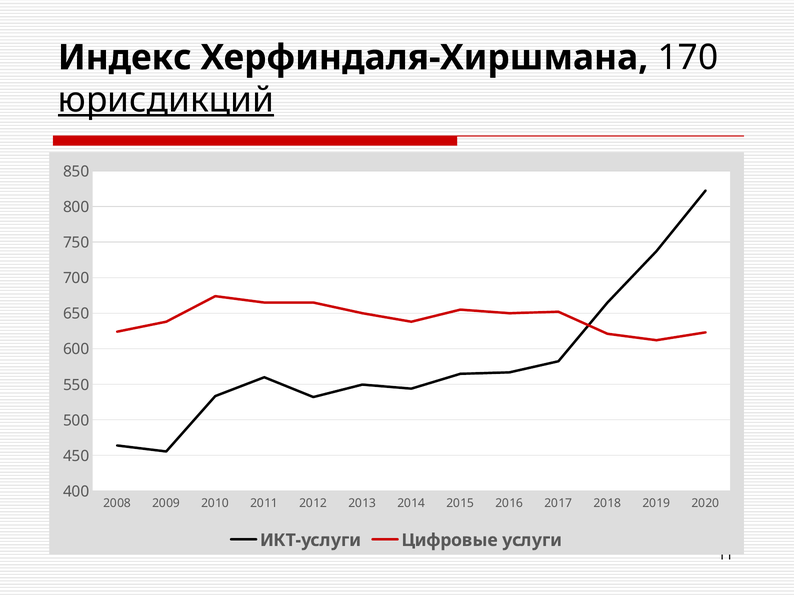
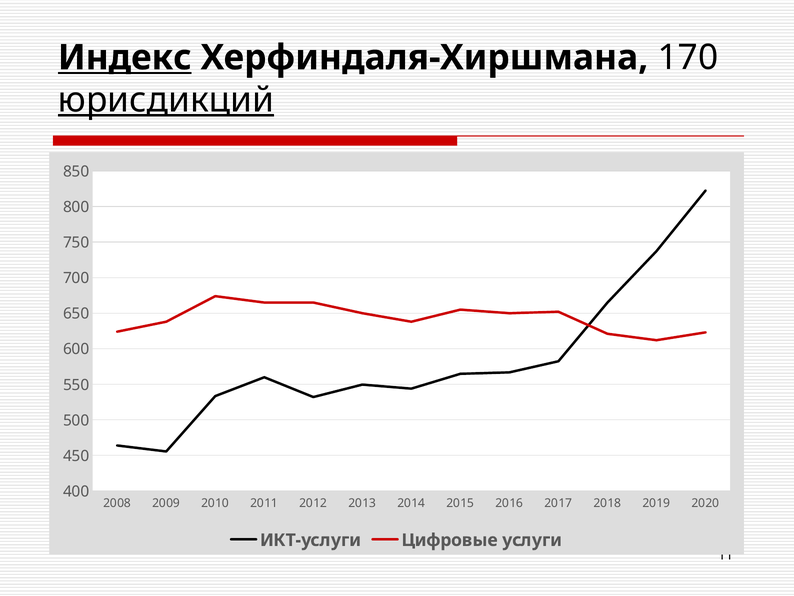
Индекс underline: none -> present (125, 58)
